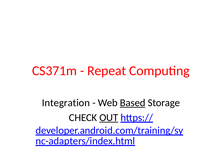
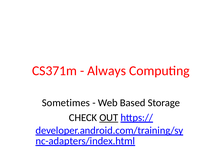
Repeat: Repeat -> Always (107, 71)
Integration: Integration -> Sometimes (66, 102)
Based underline: present -> none (133, 102)
